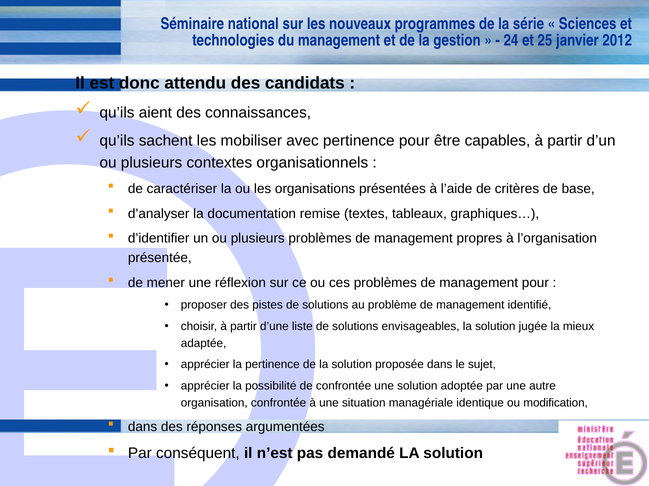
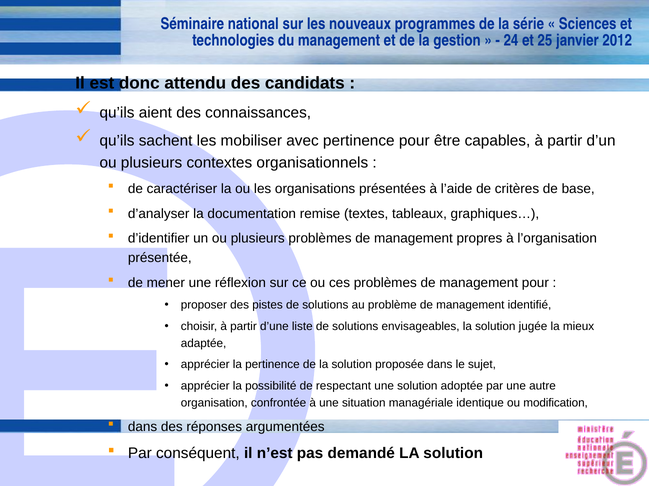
de confrontée: confrontée -> respectant (343, 387)
